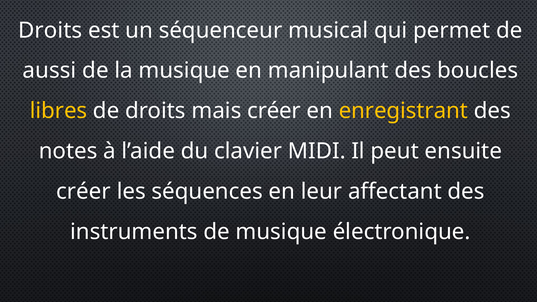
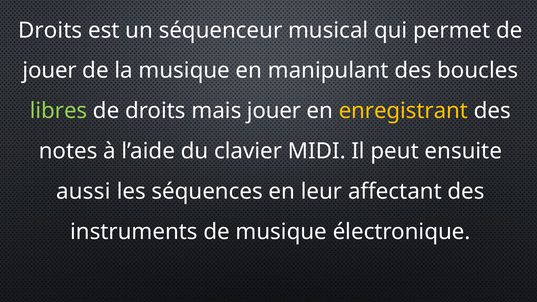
aussi: aussi -> jouer (50, 71)
libres colour: yellow -> light green (59, 111)
mais créer: créer -> jouer (274, 111)
créer: créer -> aussi (83, 191)
